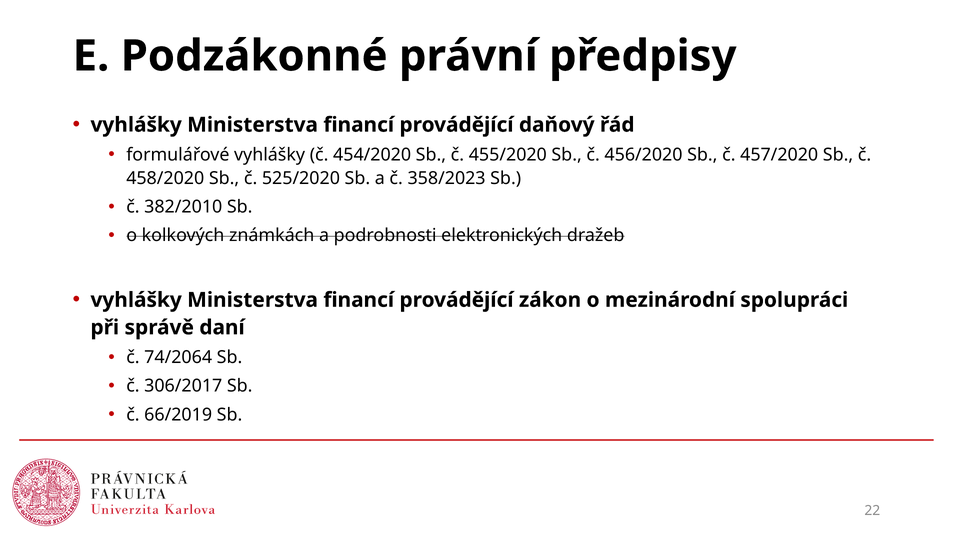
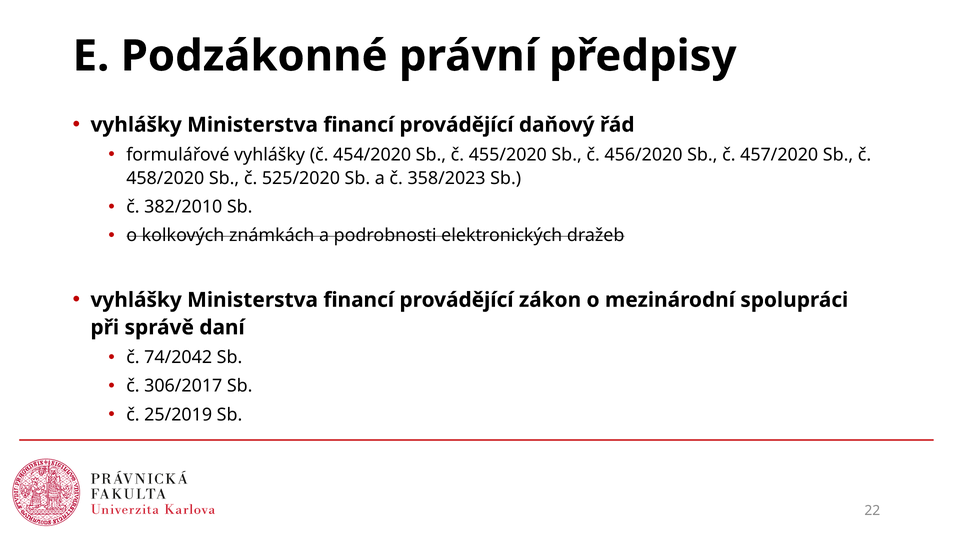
74/2064: 74/2064 -> 74/2042 (178, 358)
66/2019: 66/2019 -> 25/2019 (178, 415)
